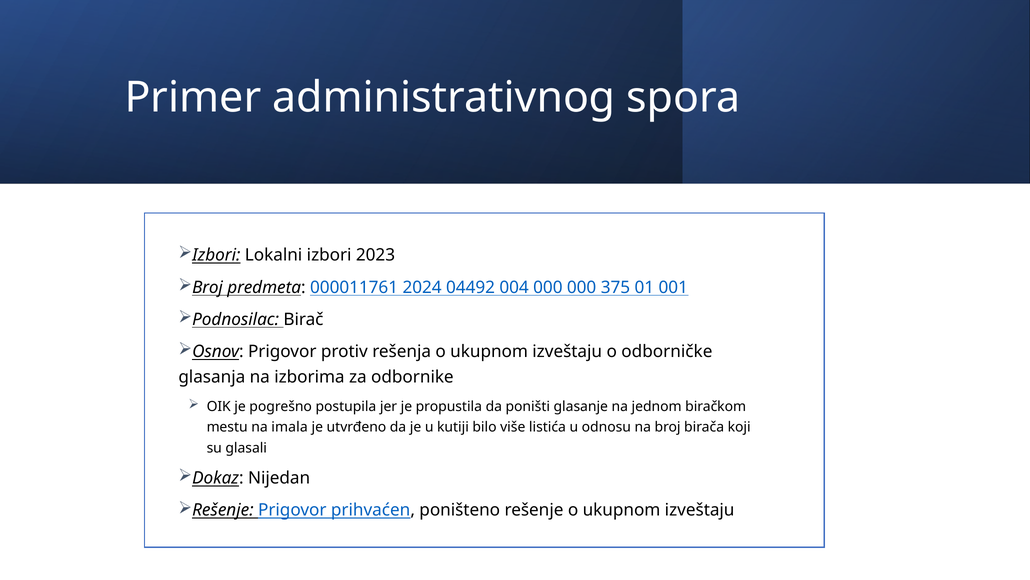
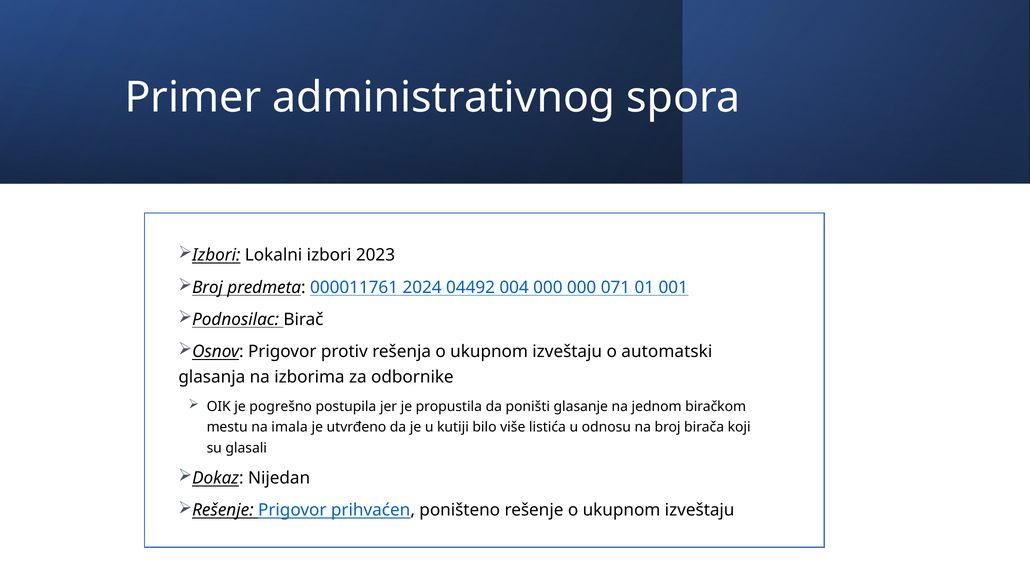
375: 375 -> 071 (615, 287)
odborničke: odborničke -> automatski (667, 351)
